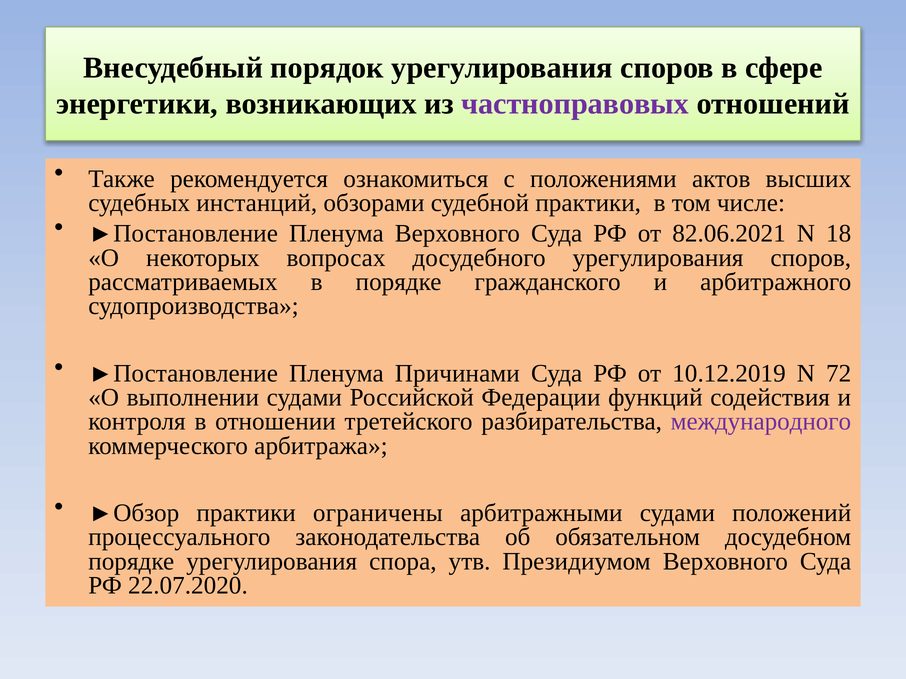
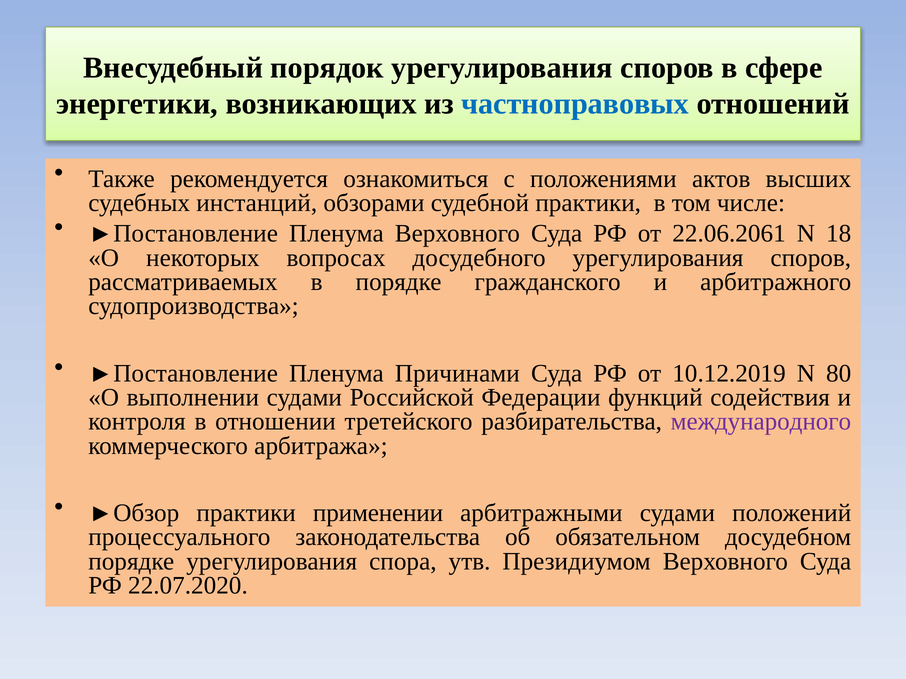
частноправовых colour: purple -> blue (575, 104)
82.06.2021: 82.06.2021 -> 22.06.2061 (729, 234)
72: 72 -> 80 (839, 374)
ограничены: ограничены -> применении (378, 513)
